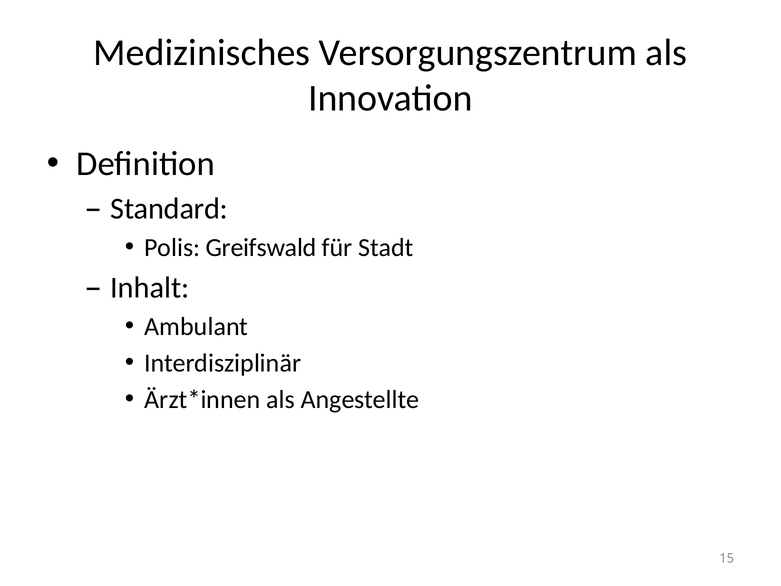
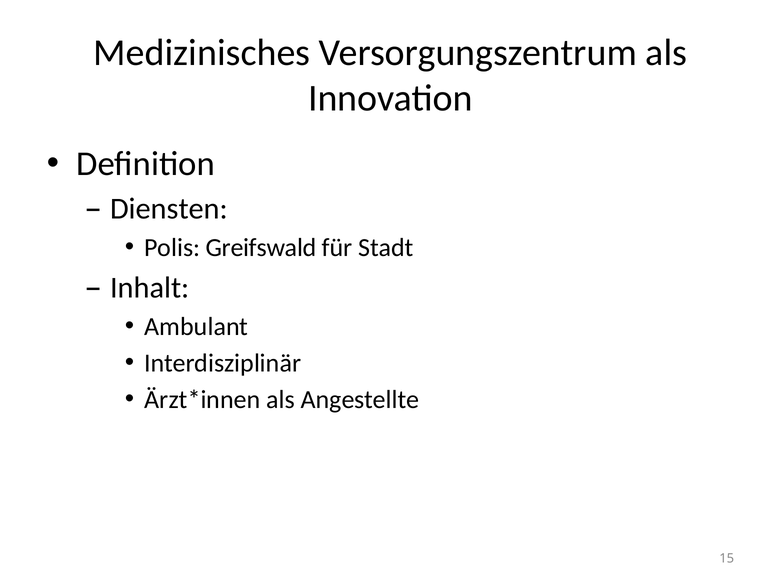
Standard: Standard -> Diensten (169, 209)
